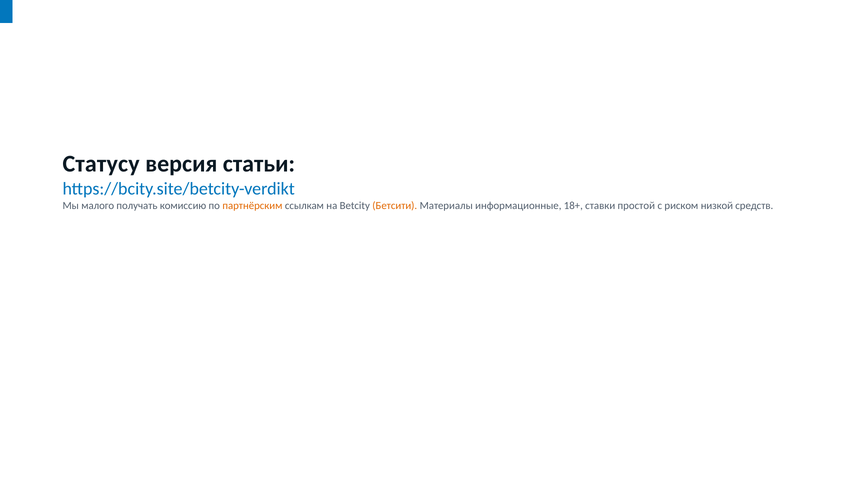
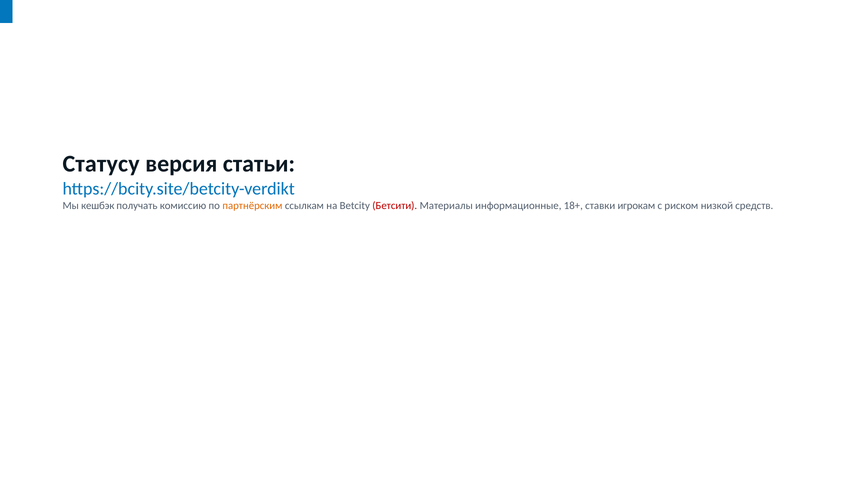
малого: малого -> кешбэк (98, 205)
Бетсити colour: orange -> red (395, 205)
простой: простой -> игрокам (636, 205)
